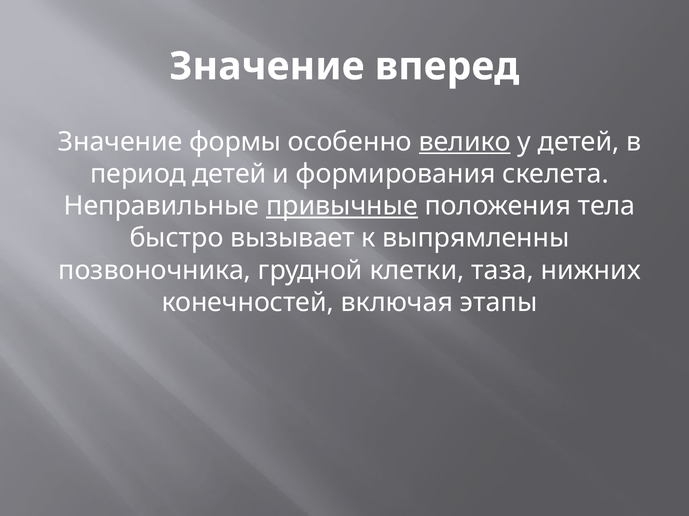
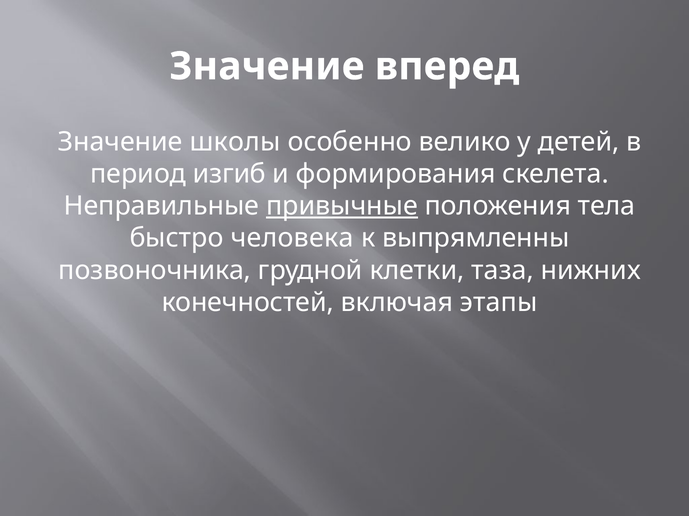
формы: формы -> школы (235, 142)
велико underline: present -> none (465, 142)
период детей: детей -> изгиб (229, 174)
вызывает: вызывает -> человека (292, 238)
